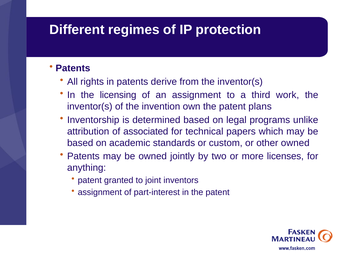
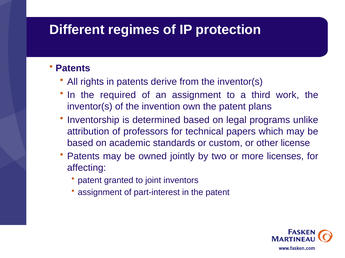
licensing: licensing -> required (118, 95)
associated: associated -> professors (146, 132)
other owned: owned -> license (295, 143)
anything: anything -> affecting (87, 168)
